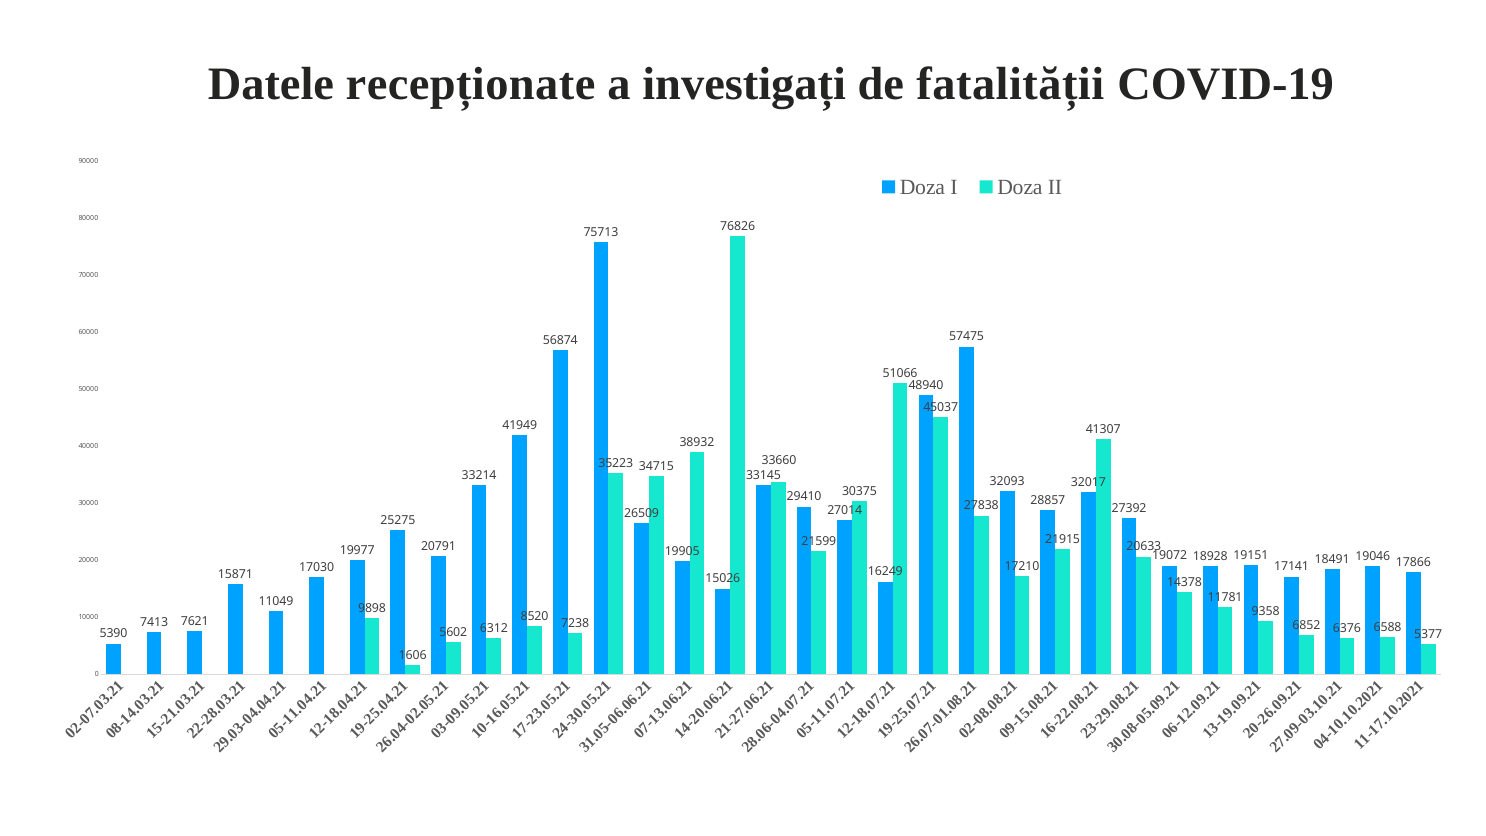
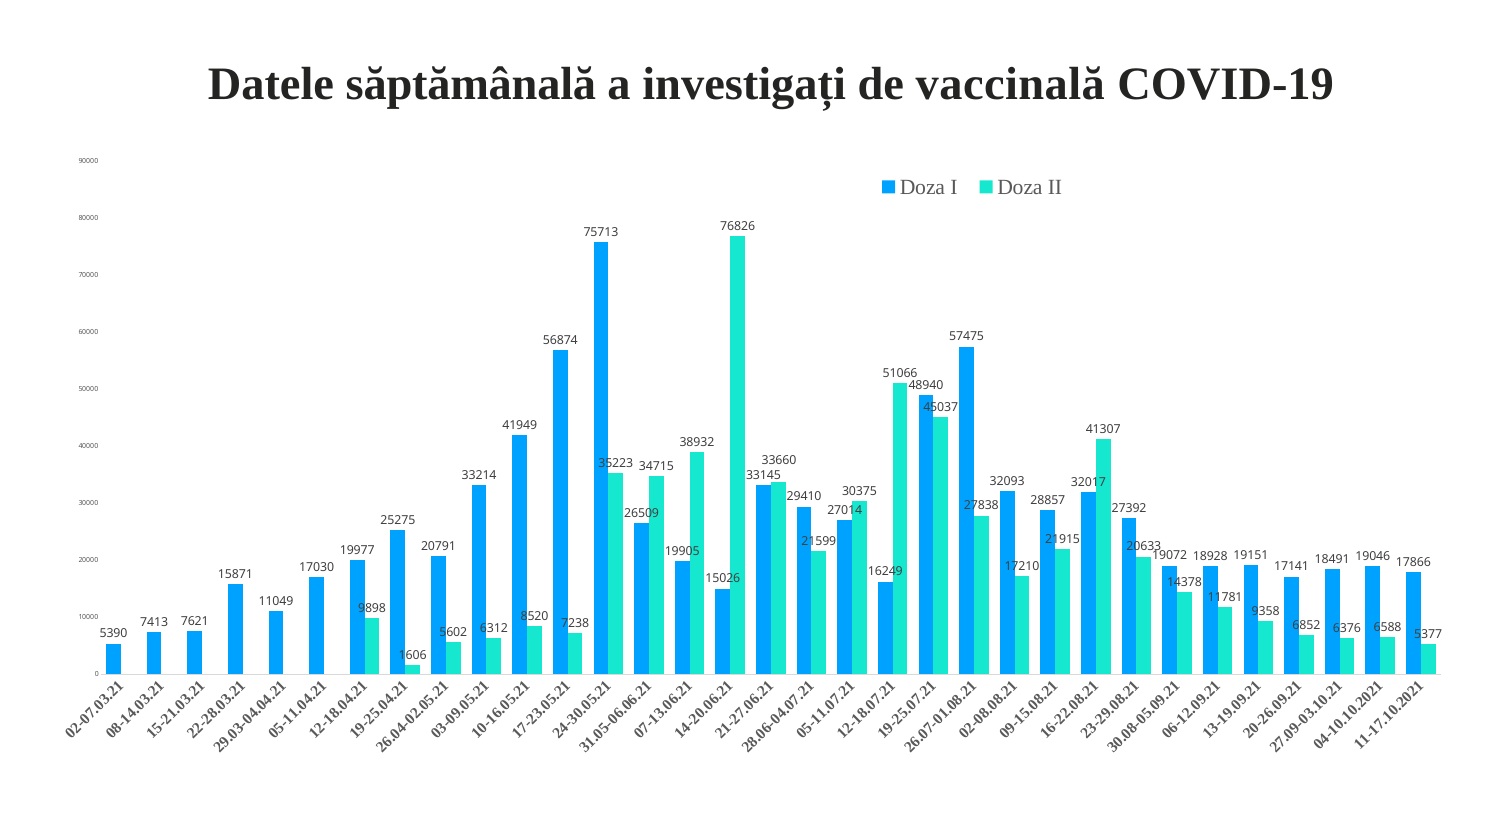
recepționate: recepționate -> săptămânală (471, 84)
fatalității: fatalității -> vaccinală (1010, 84)
